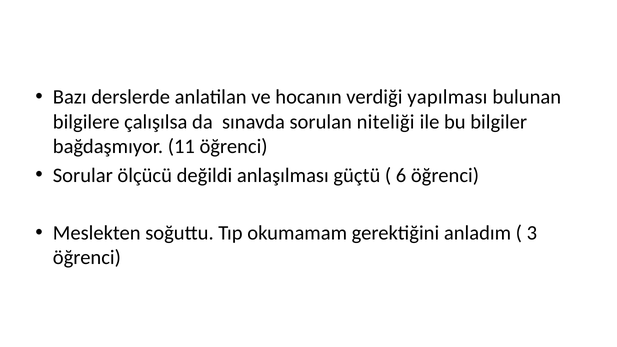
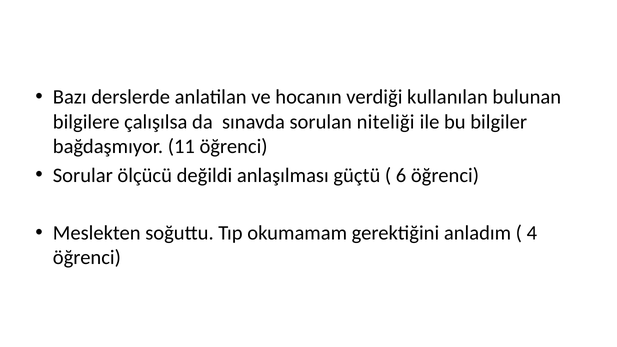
yapılması: yapılması -> kullanılan (447, 97)
3: 3 -> 4 (532, 233)
